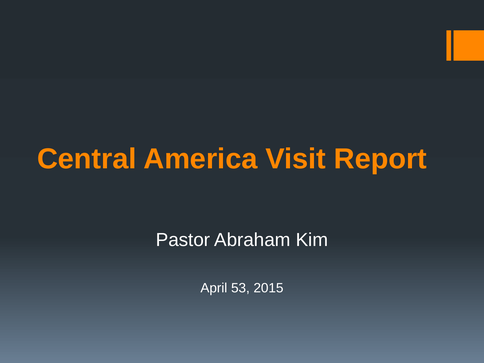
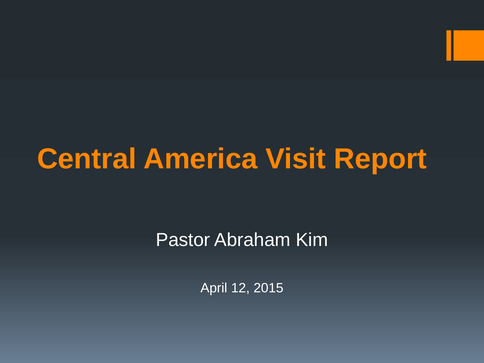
53: 53 -> 12 (240, 288)
